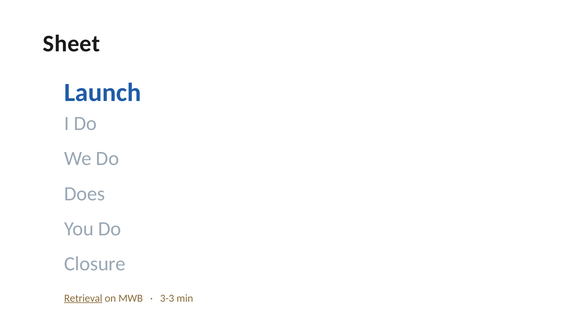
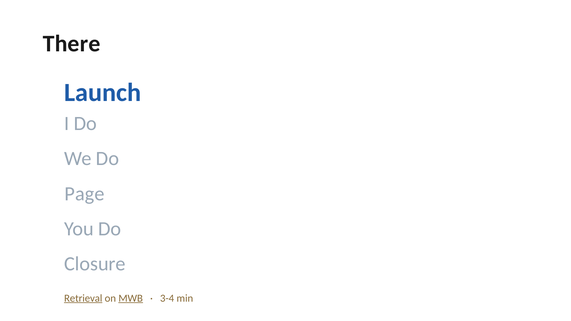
Sheet: Sheet -> There (72, 44)
Does: Does -> Page (85, 194)
MWB underline: none -> present (131, 298)
3-3: 3-3 -> 3-4 (167, 298)
